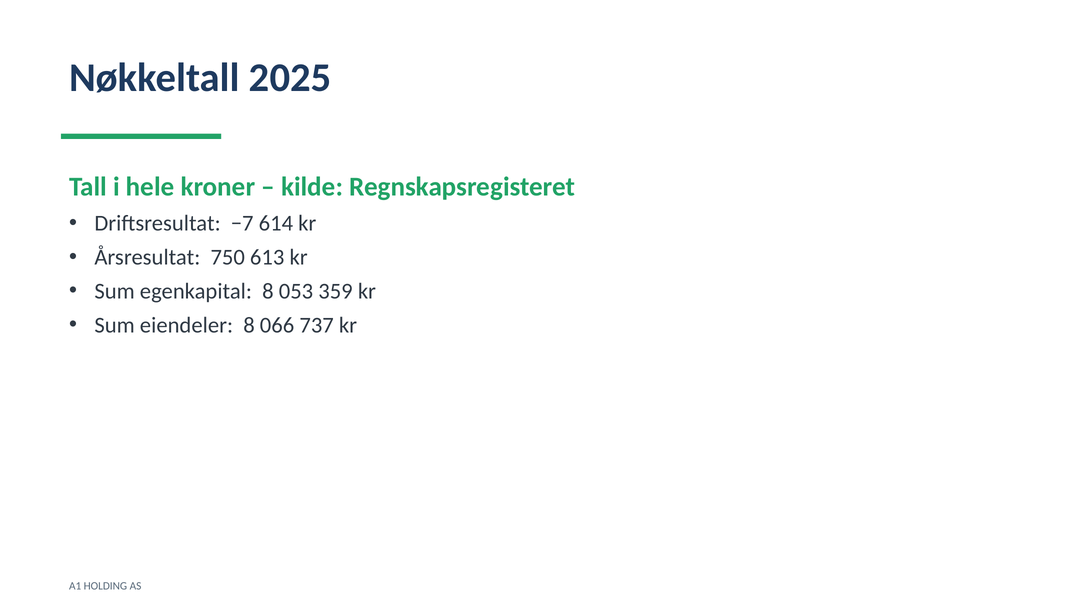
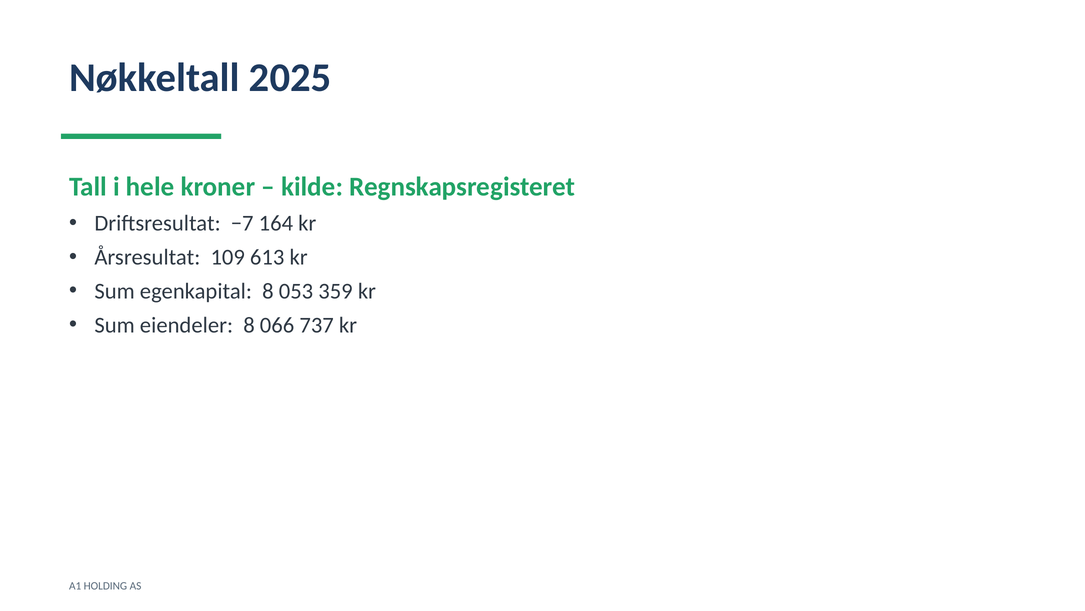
614: 614 -> 164 (276, 223)
750: 750 -> 109 (228, 257)
